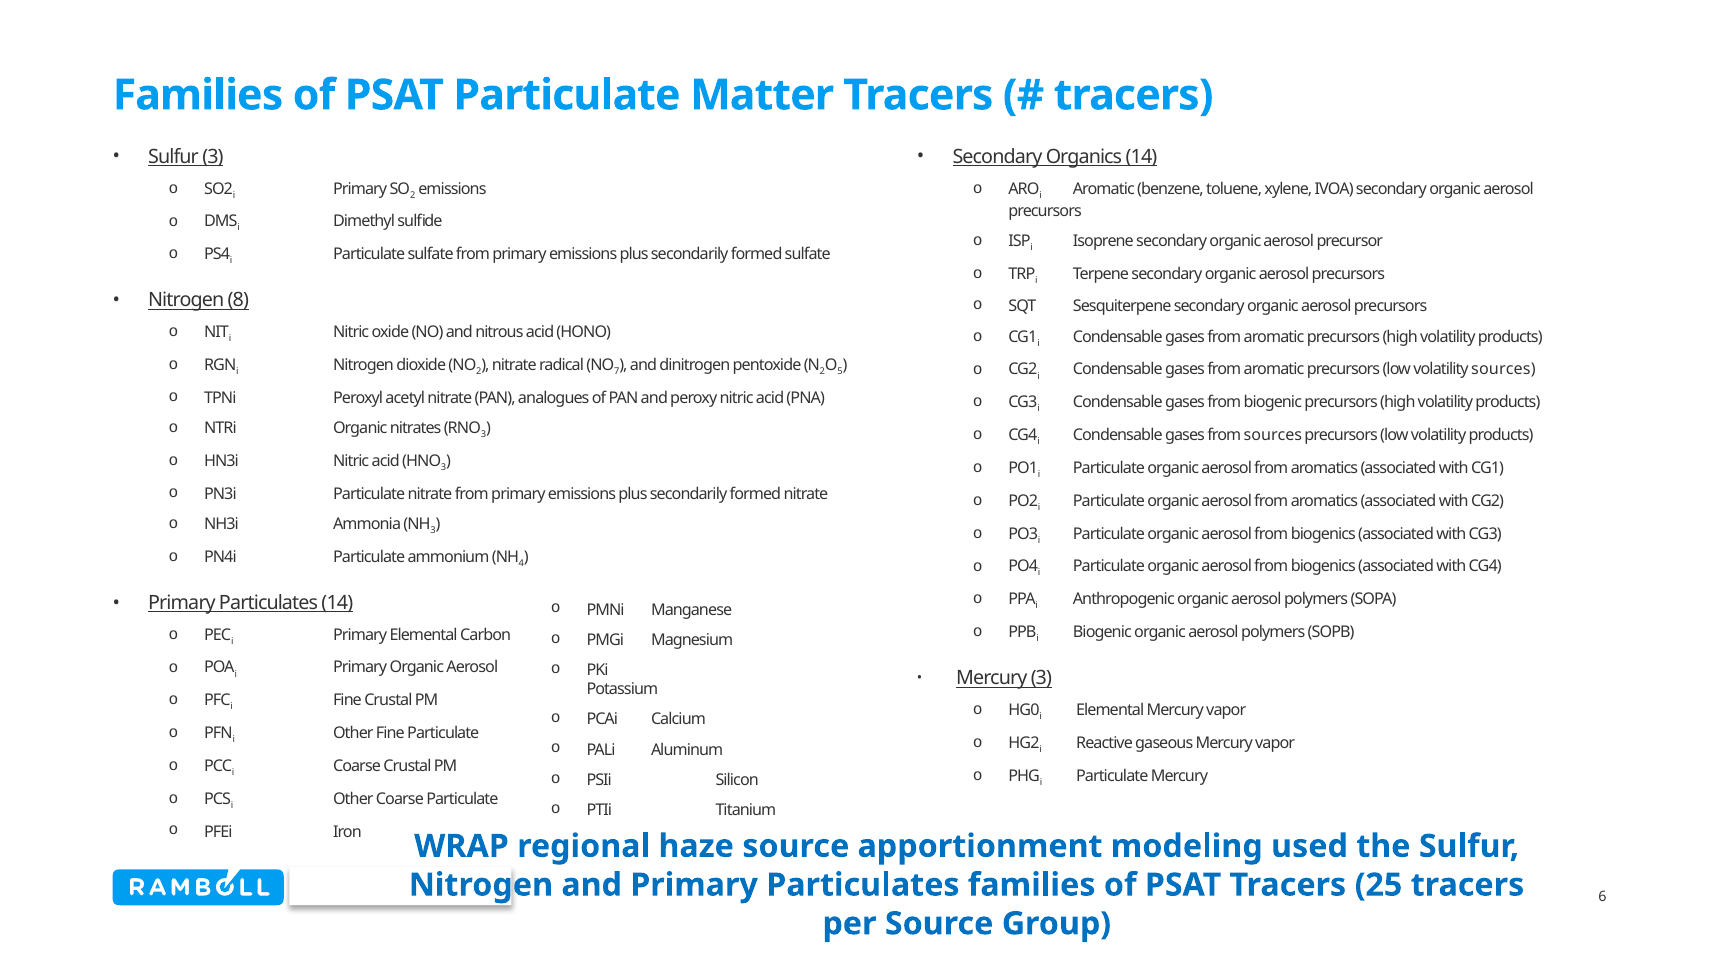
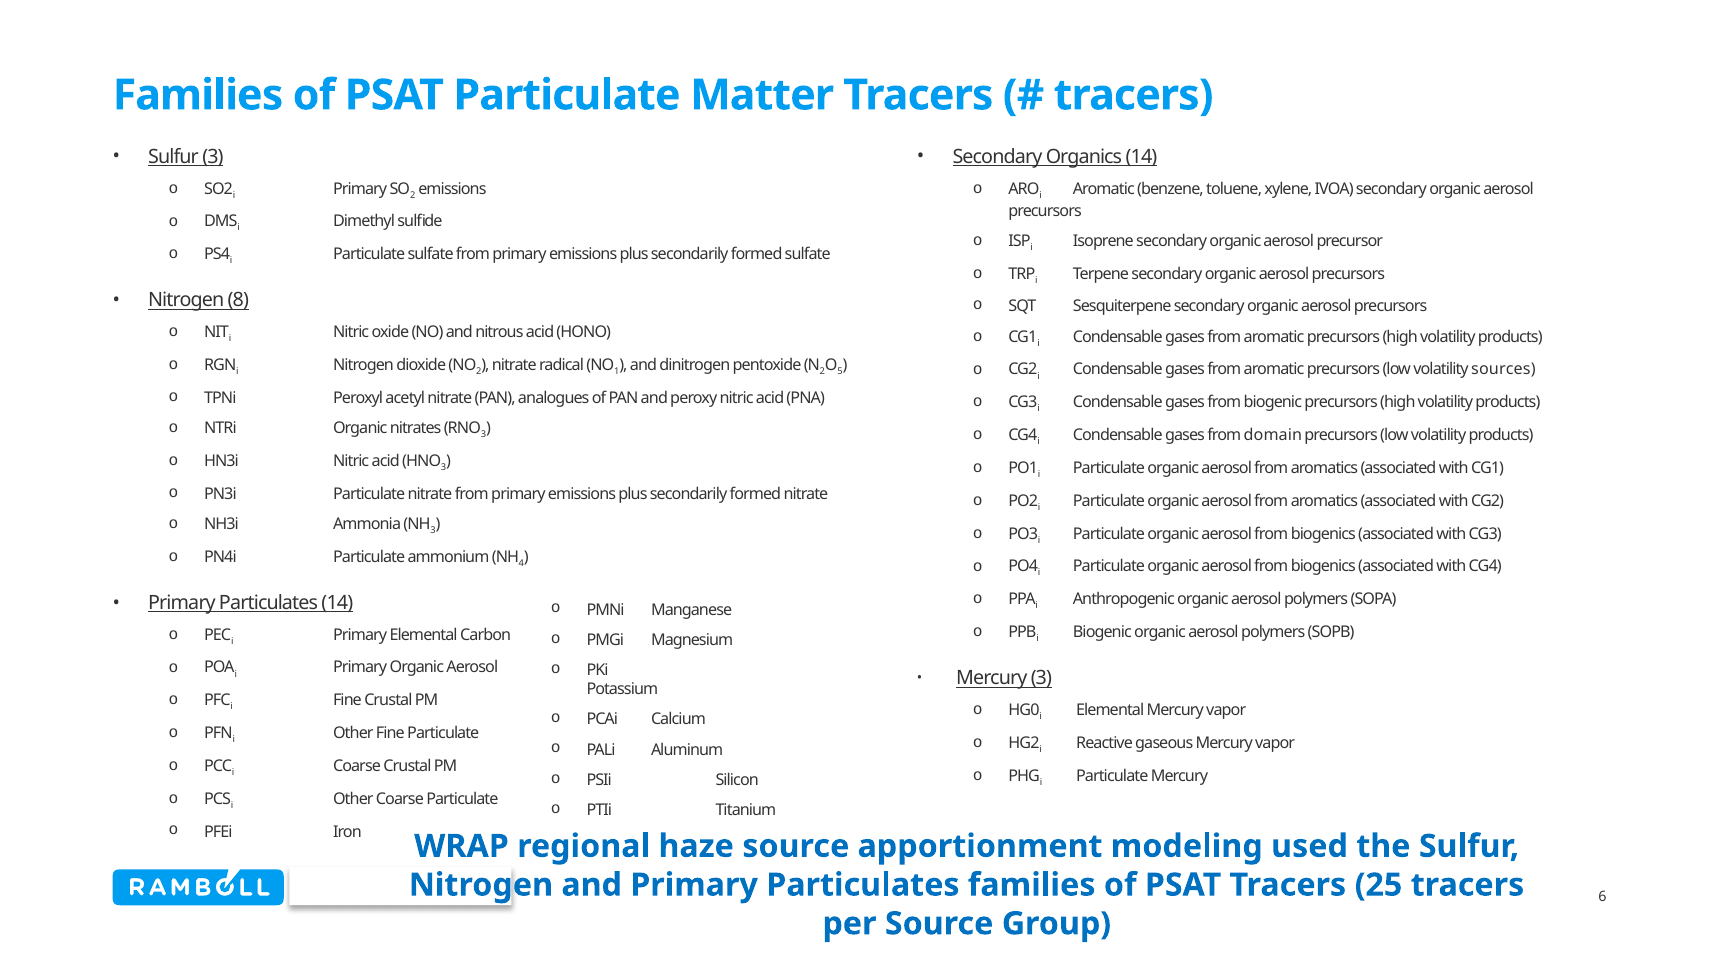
7: 7 -> 1 (617, 371)
from sources: sources -> domain (1273, 435)
